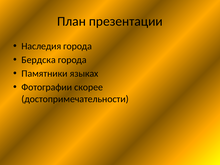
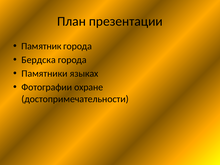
Наследия: Наследия -> Памятник (41, 46)
скорее: скорее -> охране (89, 87)
